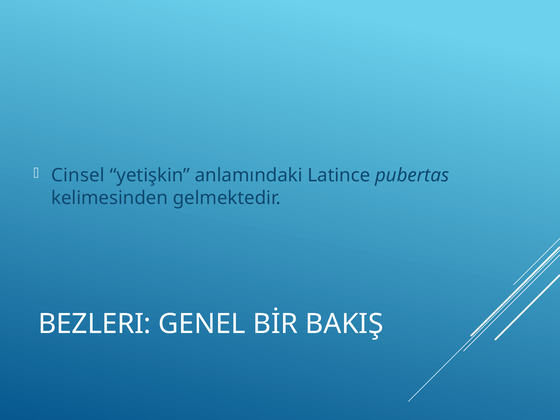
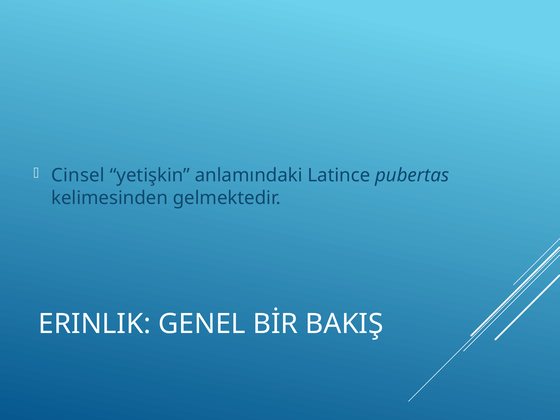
BEZLERI: BEZLERI -> ERINLIK (95, 324)
